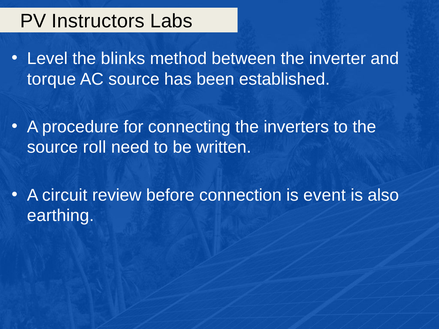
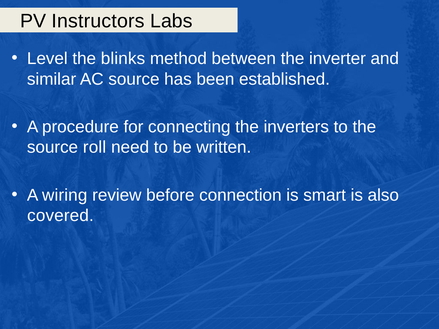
torque: torque -> similar (52, 79)
circuit: circuit -> wiring (65, 195)
event: event -> smart (325, 195)
earthing: earthing -> covered (60, 216)
